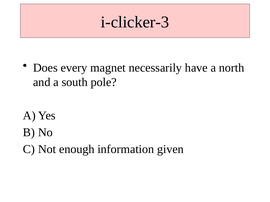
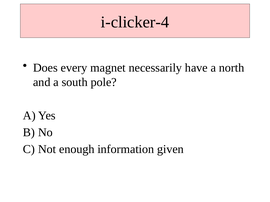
i-clicker-3: i-clicker-3 -> i-clicker-4 (135, 22)
